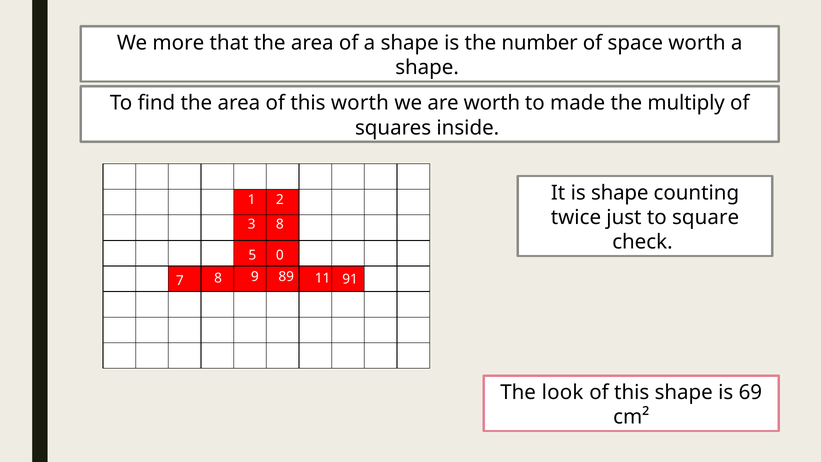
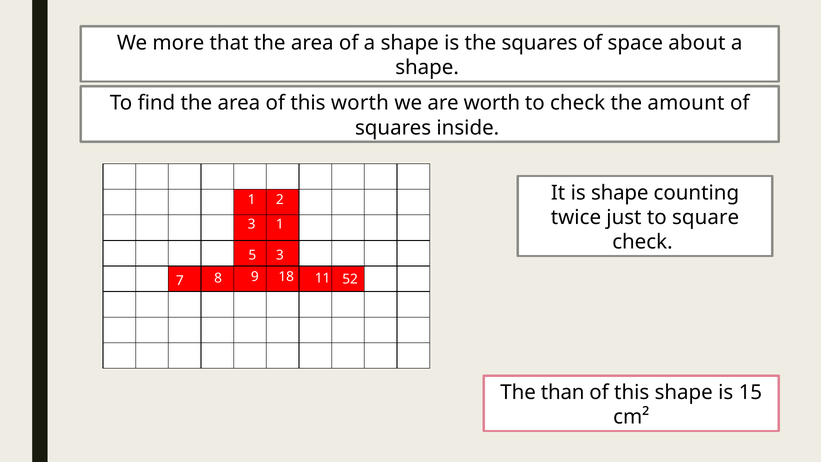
the number: number -> squares (540, 43)
space worth: worth -> about (697, 43)
to made: made -> check (578, 103)
multiply: multiply -> amount (686, 103)
3 8: 8 -> 1 (280, 224)
5 0: 0 -> 3 (280, 255)
89: 89 -> 18 (286, 277)
91: 91 -> 52 (350, 279)
look: look -> than (563, 392)
69: 69 -> 15 (750, 392)
